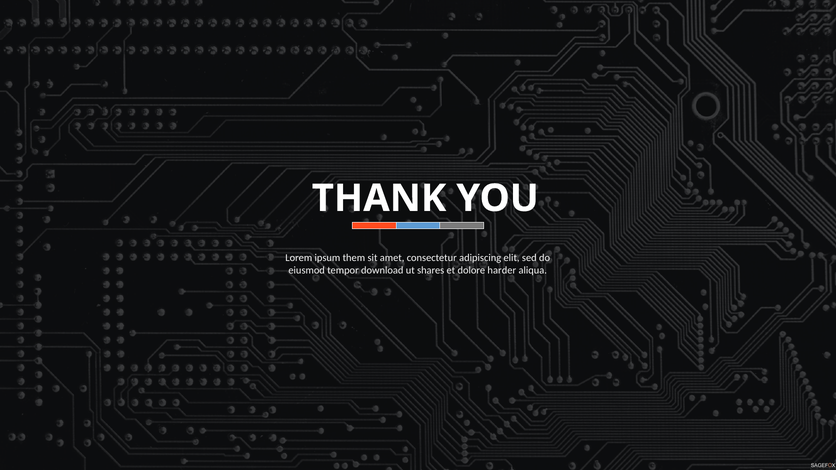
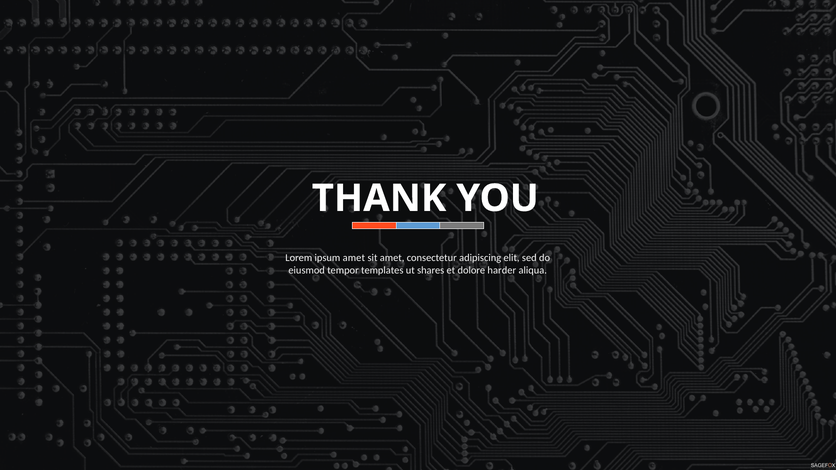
ipsum them: them -> amet (354, 258)
download: download -> templates (382, 271)
